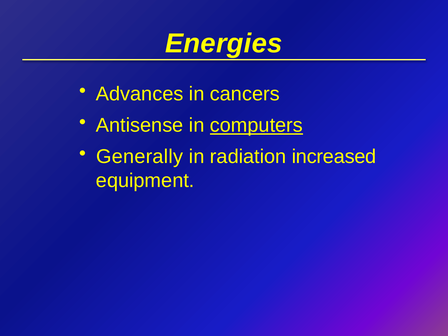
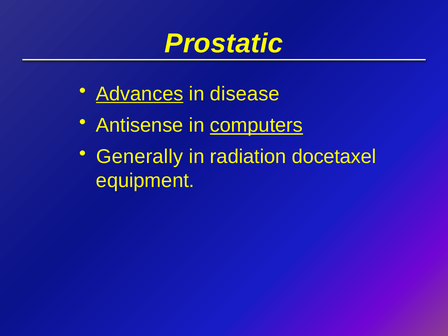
Energies: Energies -> Prostatic (224, 43)
Advances underline: none -> present (140, 94)
cancers: cancers -> disease (245, 94)
increased: increased -> docetaxel (334, 157)
